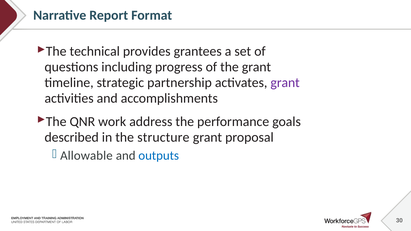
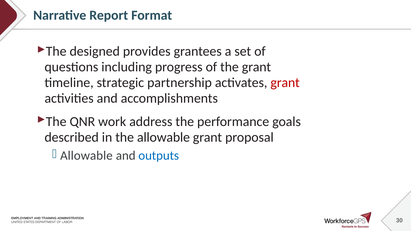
technical: technical -> designed (95, 51)
grant colour: purple -> red (285, 83)
the structure: structure -> allowable (163, 137)
